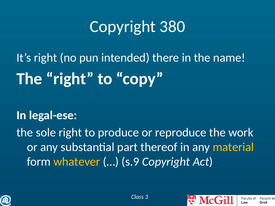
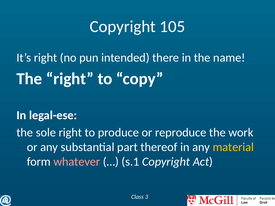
380: 380 -> 105 (172, 27)
whatever colour: yellow -> pink (77, 162)
s.9: s.9 -> s.1 (130, 162)
